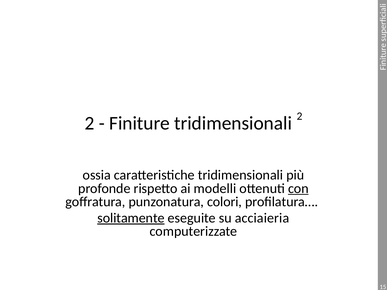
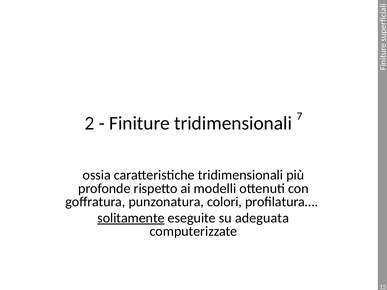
tridimensionali 2: 2 -> 7 (299, 116)
con underline: present -> none (298, 189)
acciaieria: acciaieria -> adeguata (262, 218)
